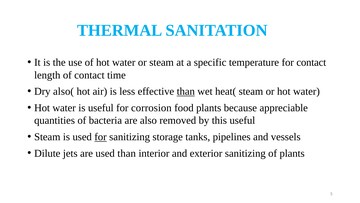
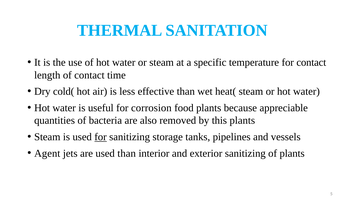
also(: also( -> cold( (64, 91)
than underline: present -> none (186, 91)
this useful: useful -> plants (242, 120)
Dilute: Dilute -> Agent (47, 153)
